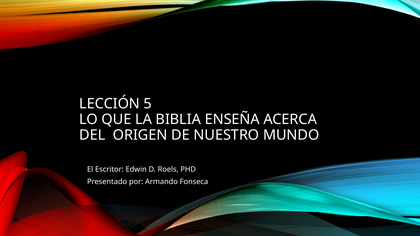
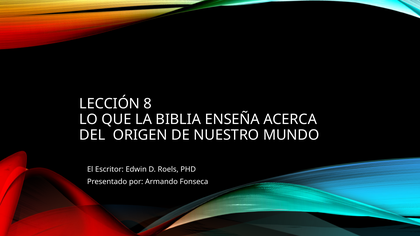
5: 5 -> 8 (148, 104)
